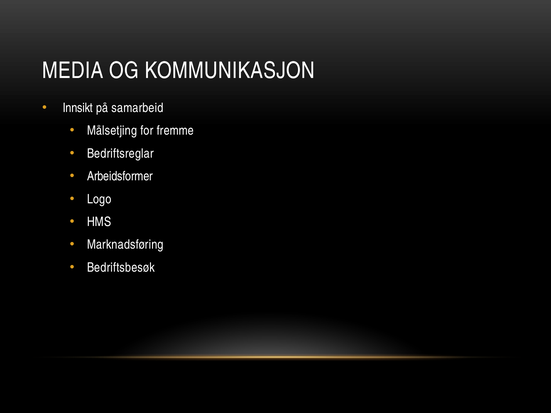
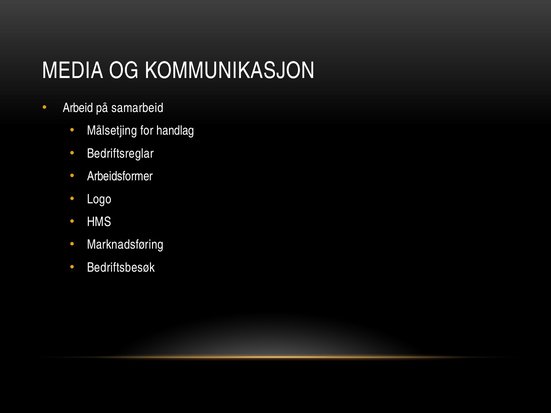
Innsikt: Innsikt -> Arbeid (78, 108)
fremme: fremme -> handlag (175, 131)
